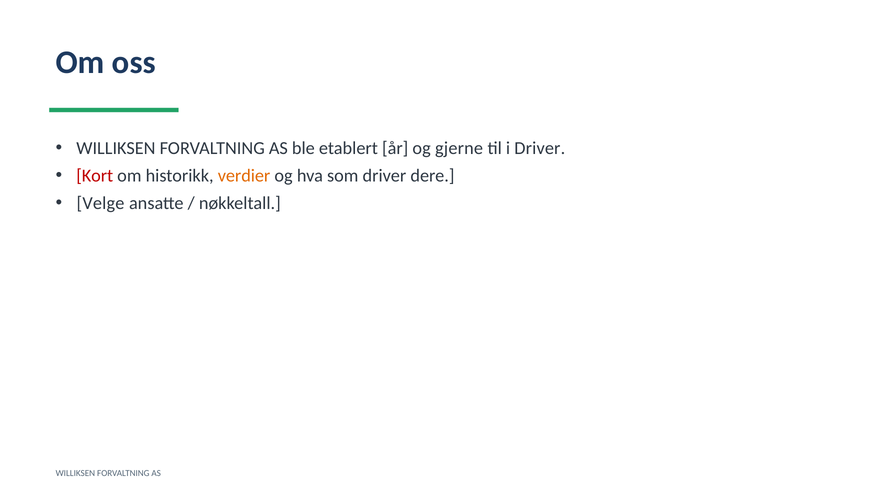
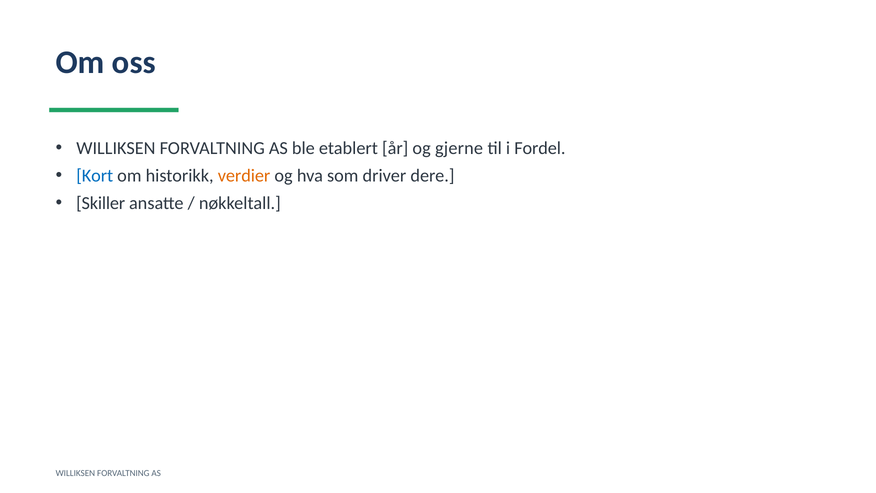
i Driver: Driver -> Fordel (540, 148)
Kort colour: red -> blue (95, 176)
Velge: Velge -> Skiller (101, 203)
